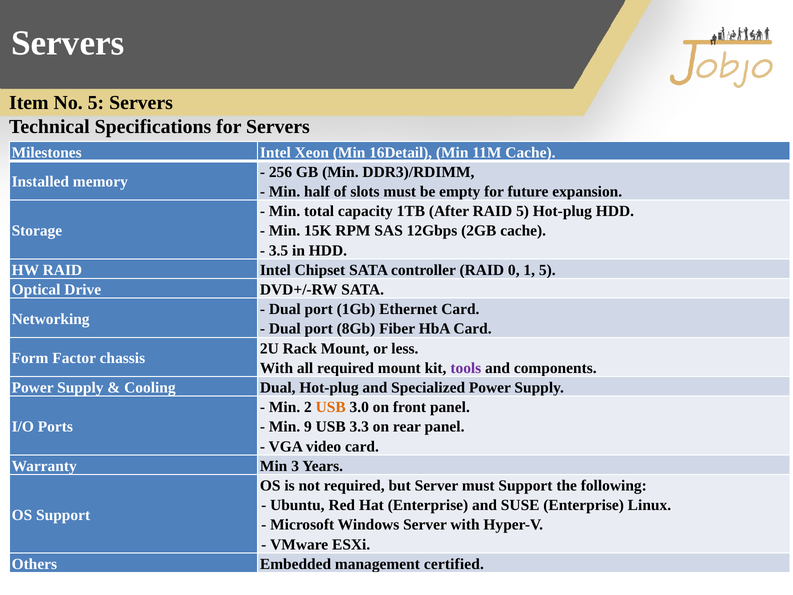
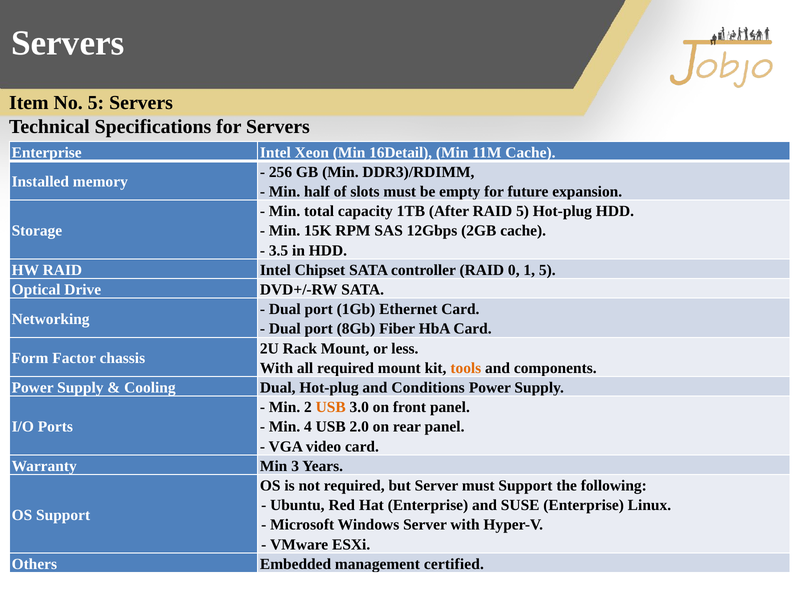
Milestones: Milestones -> Enterprise (47, 152)
tools colour: purple -> orange (466, 368)
Specialized: Specialized -> Conditions (428, 388)
9: 9 -> 4 (308, 427)
3.3: 3.3 -> 2.0 (359, 427)
